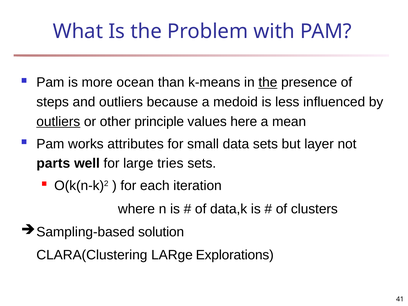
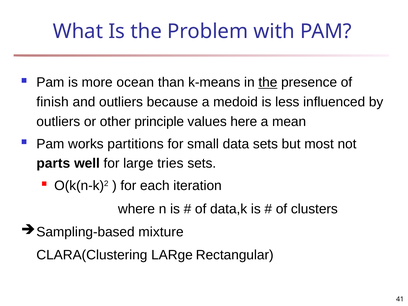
steps: steps -> finish (53, 102)
outliers underline: present -> none (58, 122)
attributes: attributes -> partitions (136, 144)
layer: layer -> most (319, 144)
solution: solution -> mixture (161, 232)
Explorations: Explorations -> Rectangular (235, 255)
